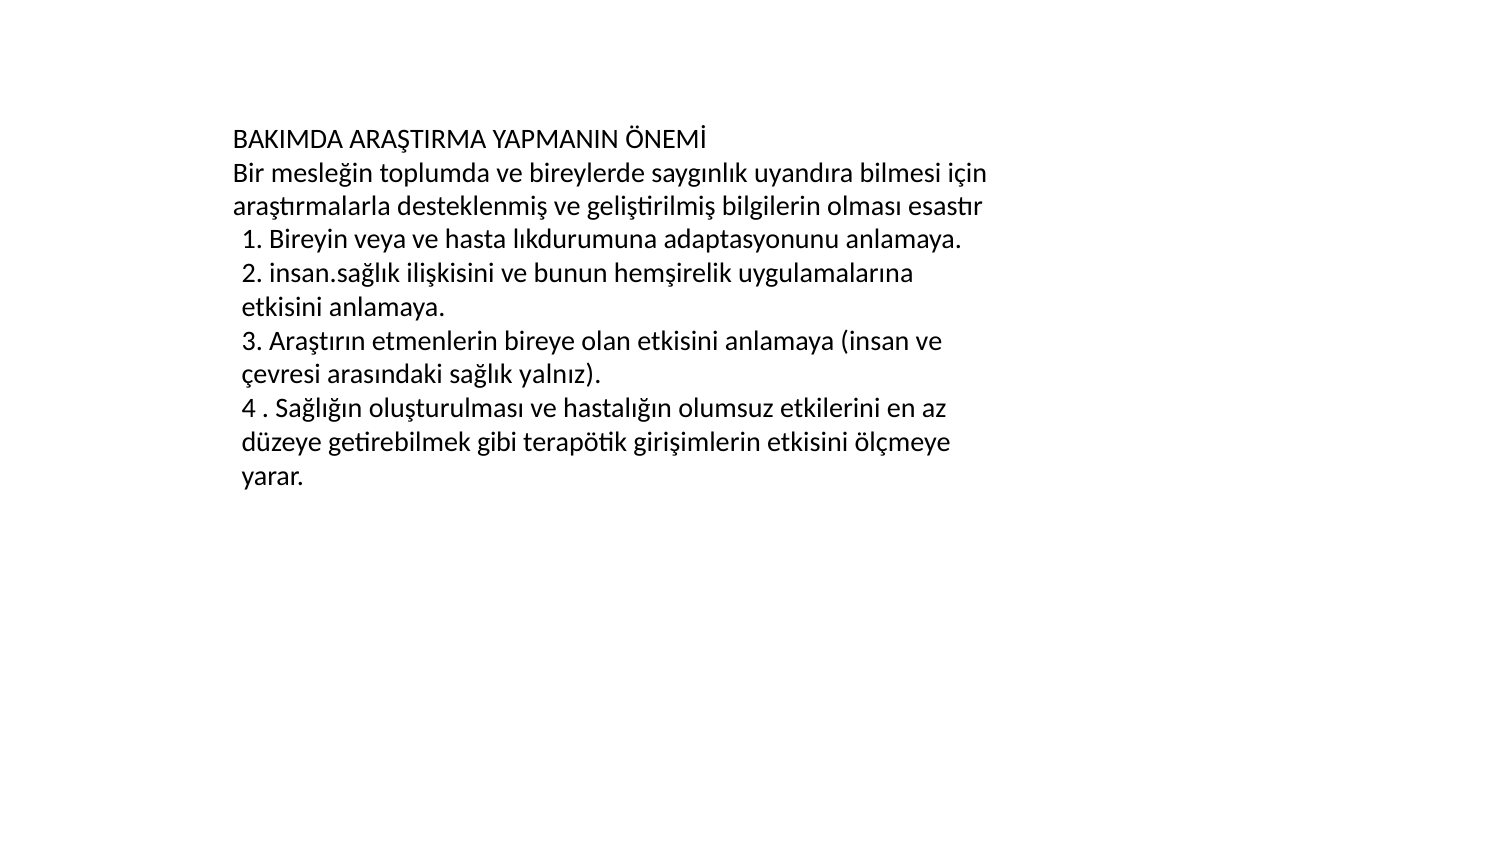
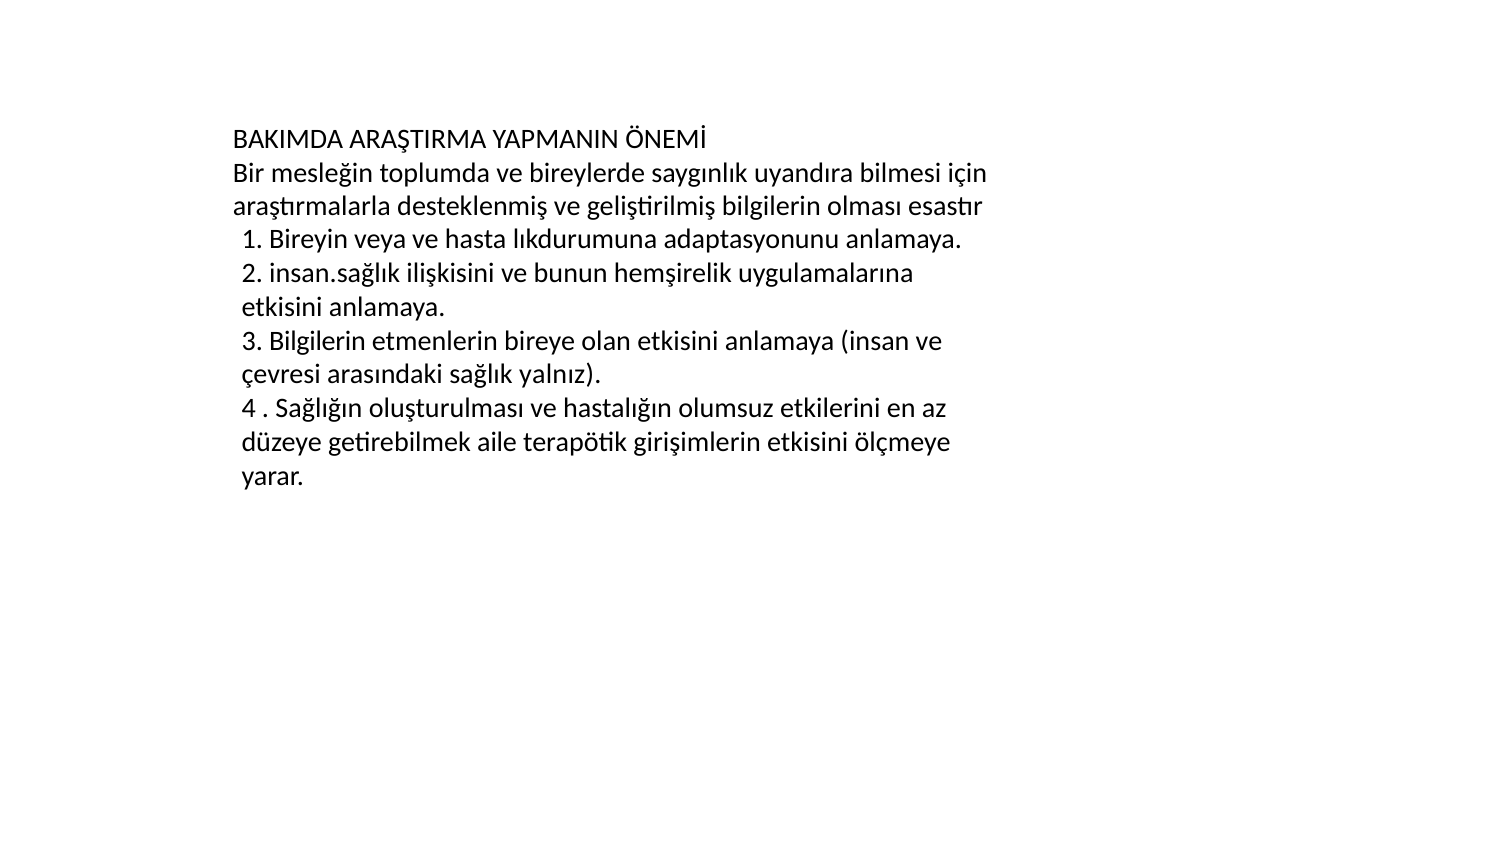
3 Araştırın: Araştırın -> Bilgilerin (317, 341)
gibi: gibi -> aile (497, 442)
